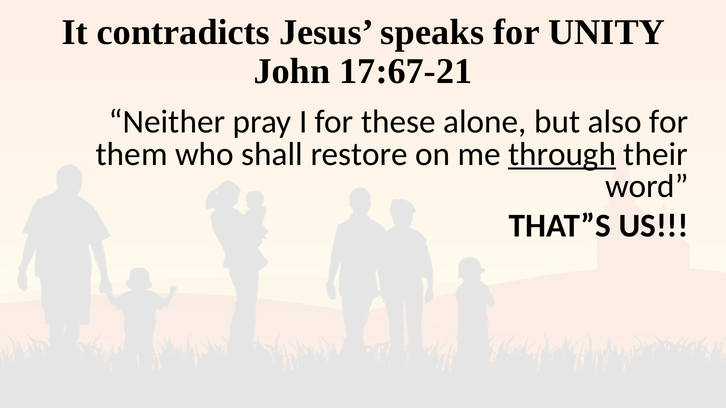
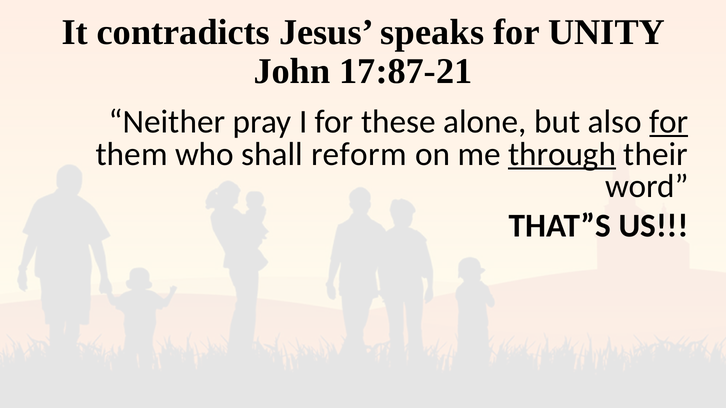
17:67-21: 17:67-21 -> 17:87-21 (406, 72)
for underline: none -> present (669, 122)
restore: restore -> reform (359, 154)
